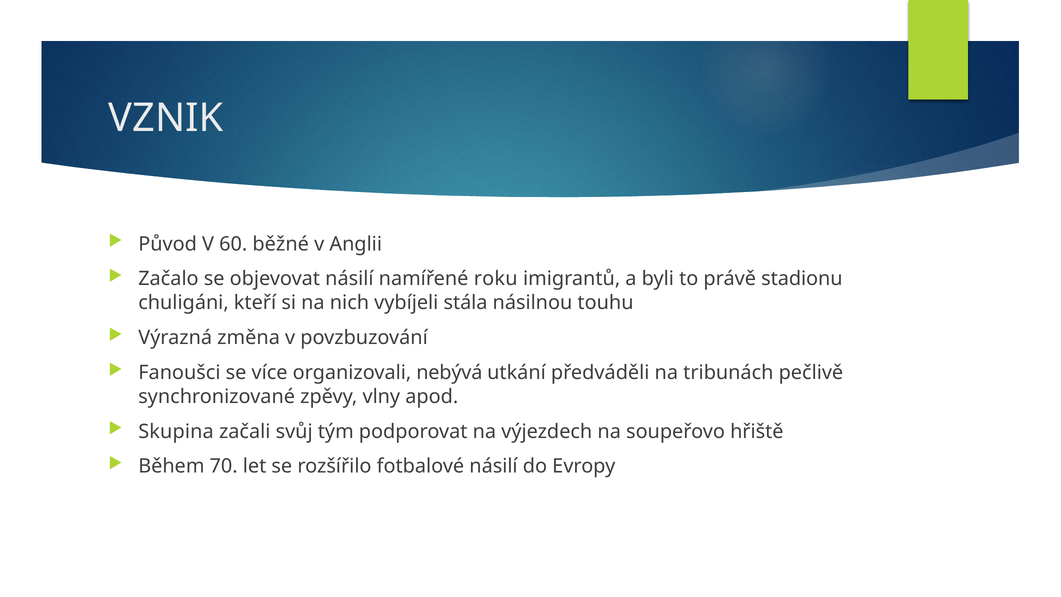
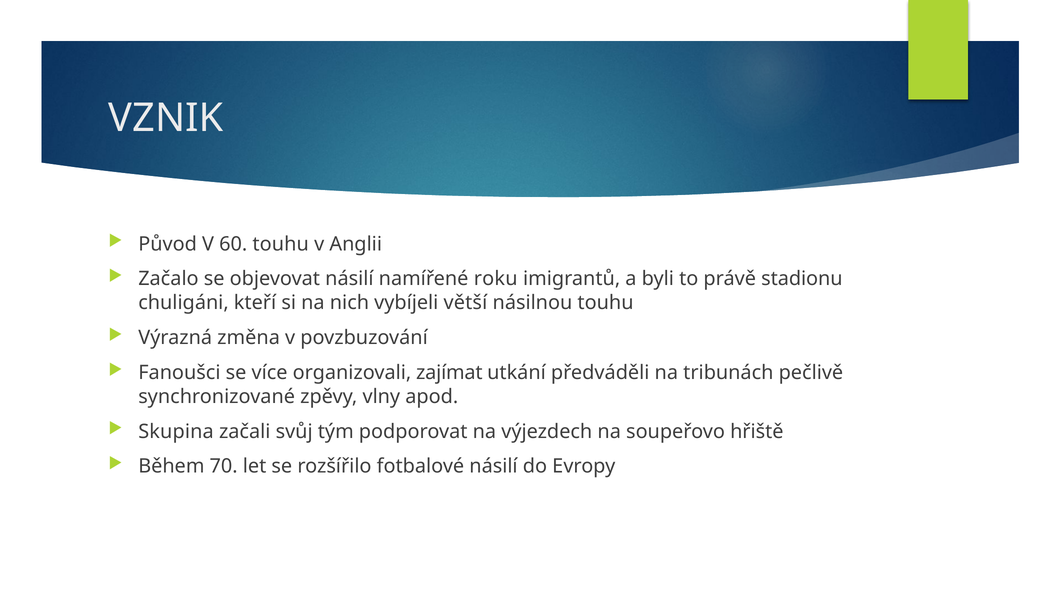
60 běžné: běžné -> touhu (281, 244)
stála: stála -> větší (465, 303)
nebývá: nebývá -> zajímat (449, 373)
